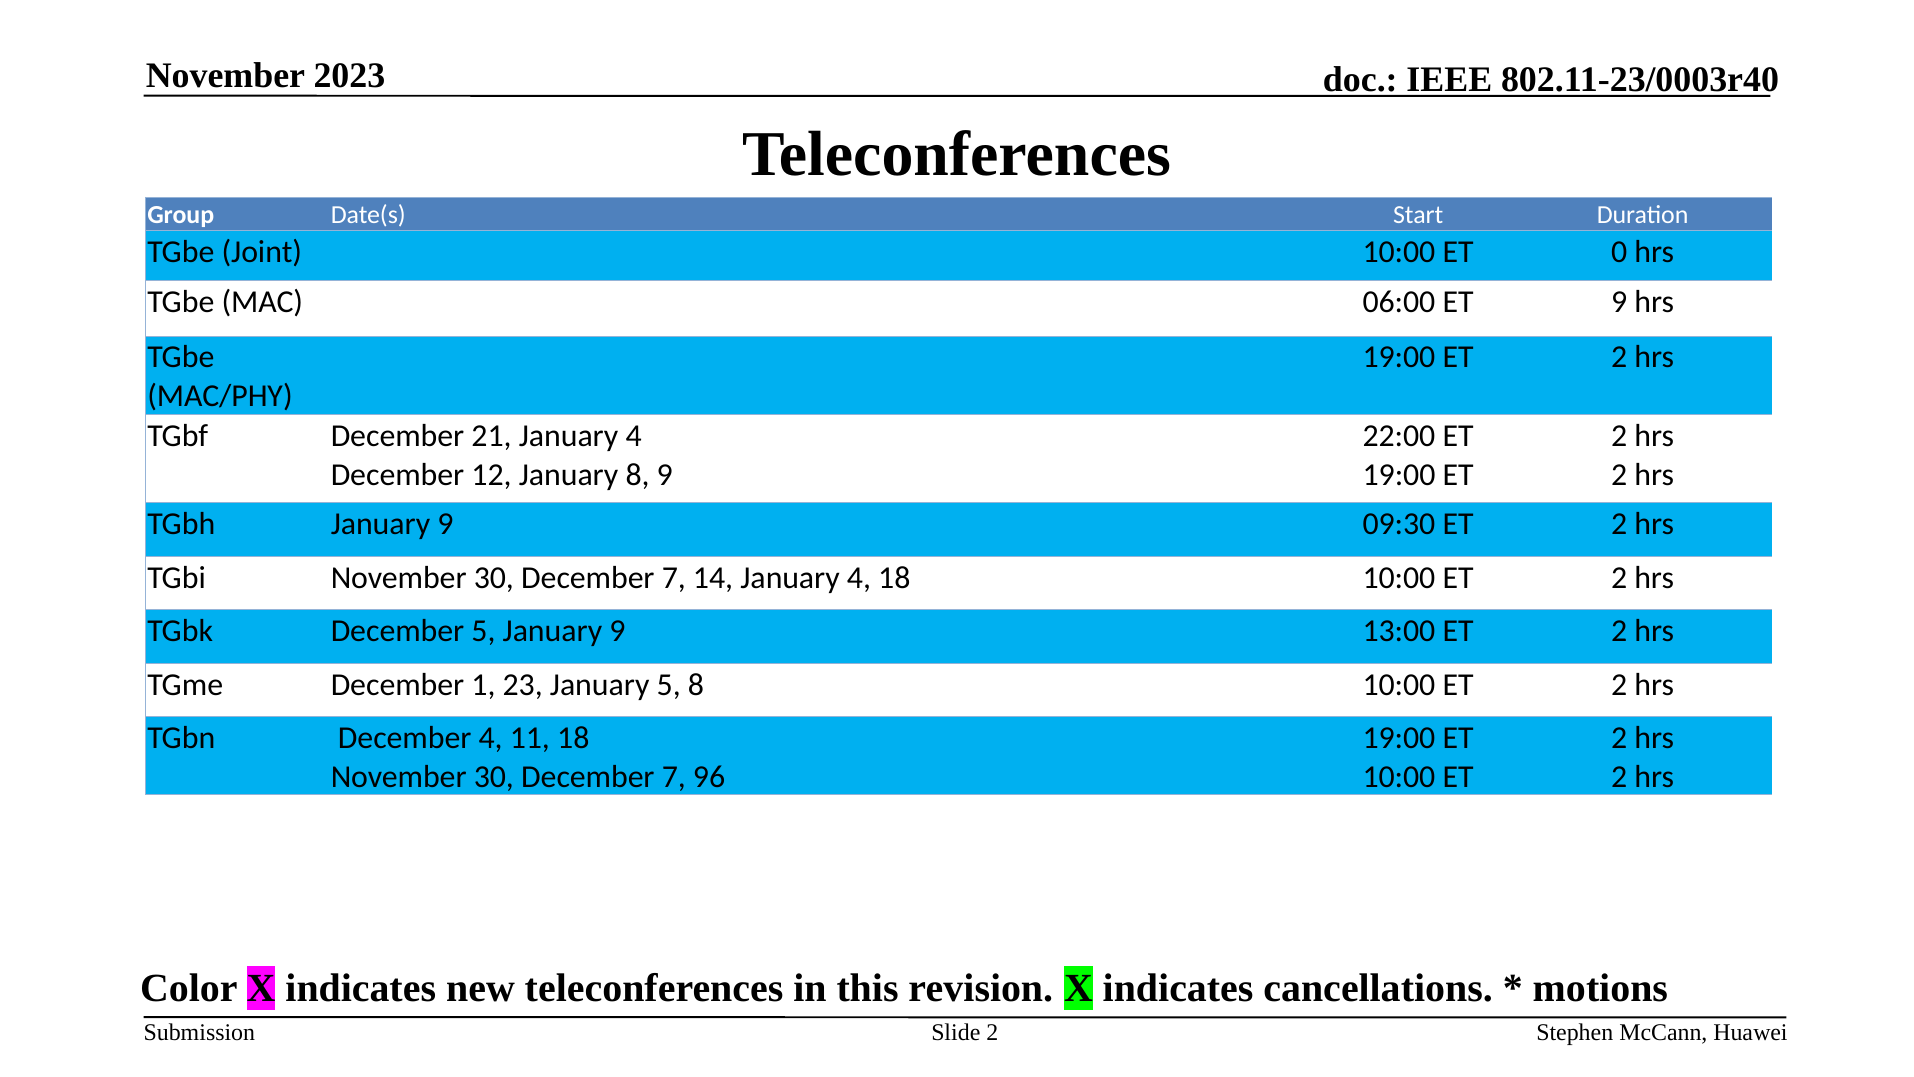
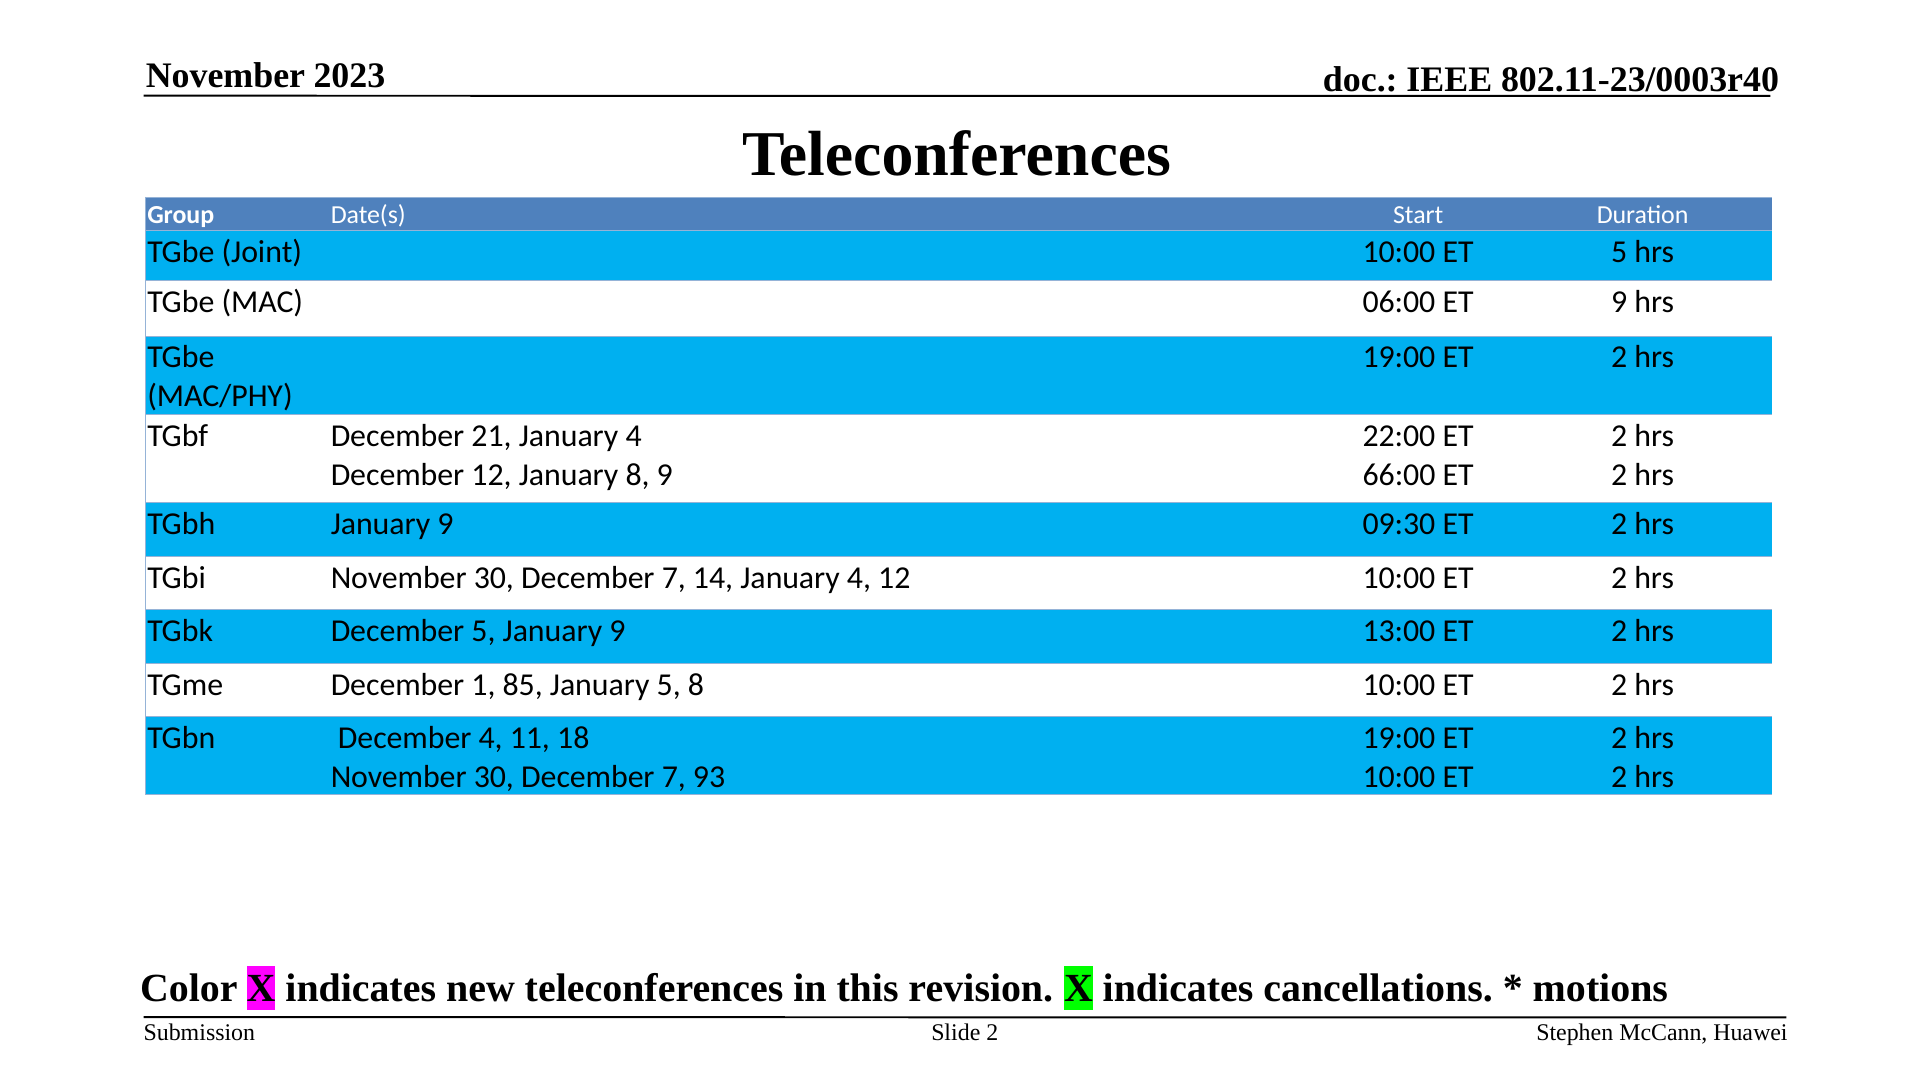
ET 0: 0 -> 5 (1619, 252)
19:00: 19:00 -> 66:00 (1399, 474)
4 18: 18 -> 12 (894, 578)
23: 23 -> 85 (523, 684)
96: 96 -> 93 (709, 777)
